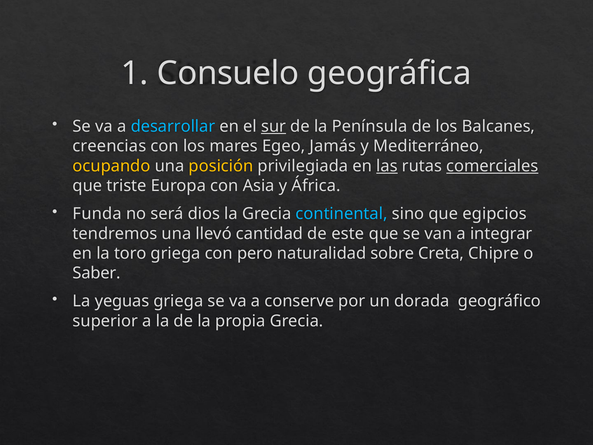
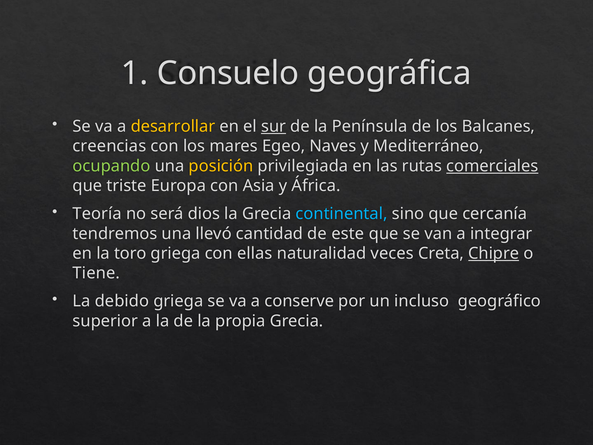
desarrollar colour: light blue -> yellow (173, 126)
Jamás: Jamás -> Naves (333, 146)
ocupando colour: yellow -> light green (112, 166)
las underline: present -> none (387, 166)
Funda: Funda -> Teoría (97, 214)
egipcios: egipcios -> cercanía (495, 214)
pero: pero -> ellas (255, 253)
sobre: sobre -> veces (392, 253)
Chipre underline: none -> present (494, 253)
Saber: Saber -> Tiene (96, 273)
yeguas: yeguas -> debido (122, 301)
dorada: dorada -> incluso (422, 301)
